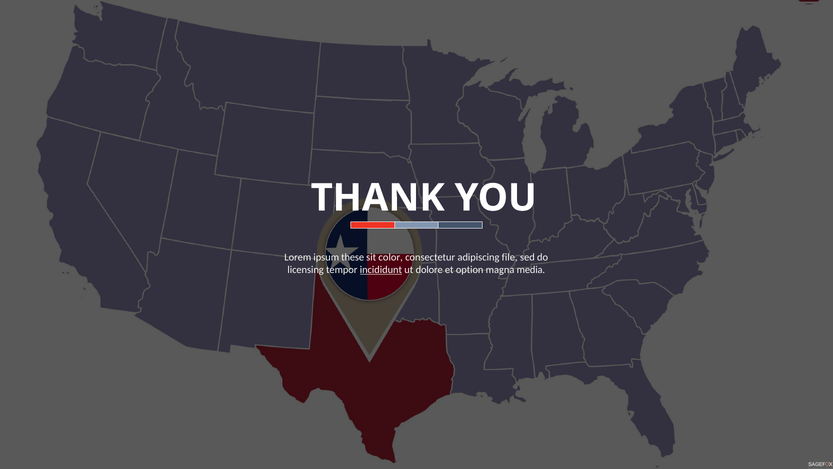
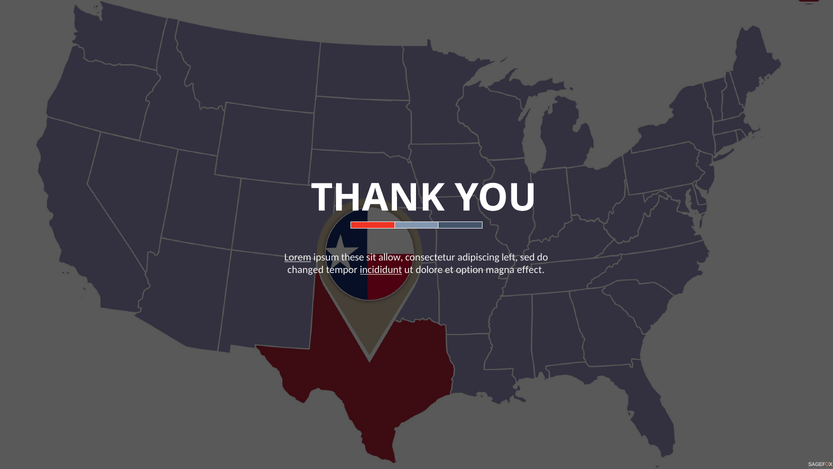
Lorem underline: none -> present (298, 257)
color: color -> allow (391, 257)
file: file -> left (510, 257)
licensing: licensing -> changed (306, 270)
media: media -> effect (531, 270)
